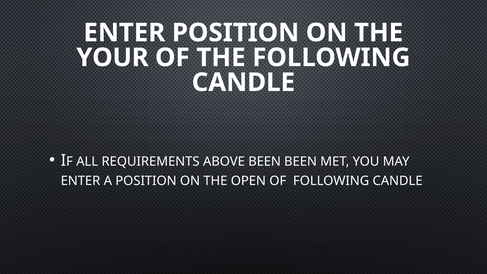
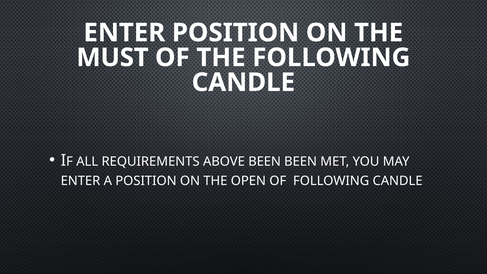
YOUR: YOUR -> MUST (112, 58)
